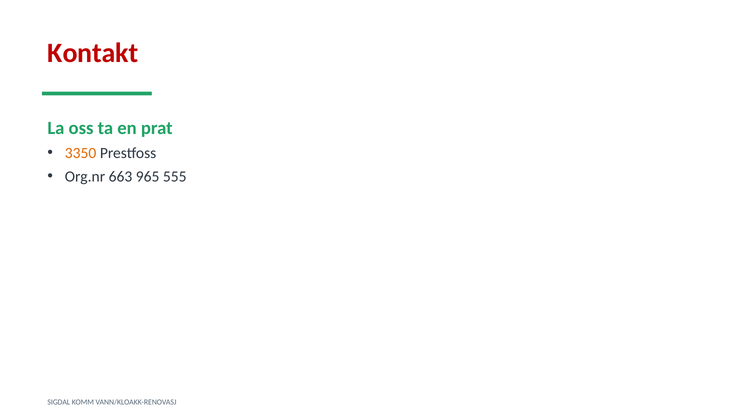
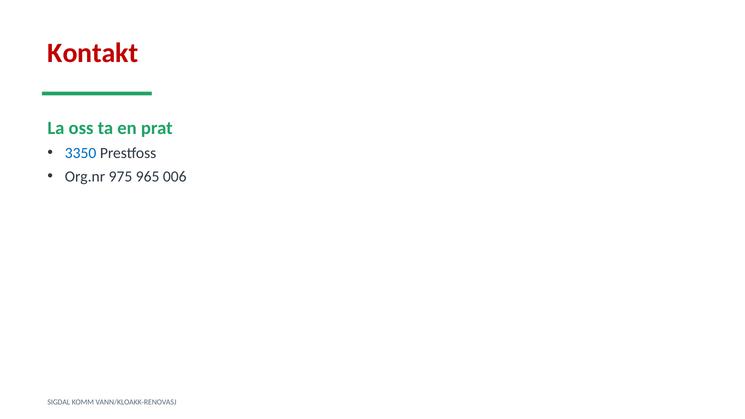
3350 colour: orange -> blue (81, 153)
663: 663 -> 975 (120, 176)
555: 555 -> 006 (175, 176)
